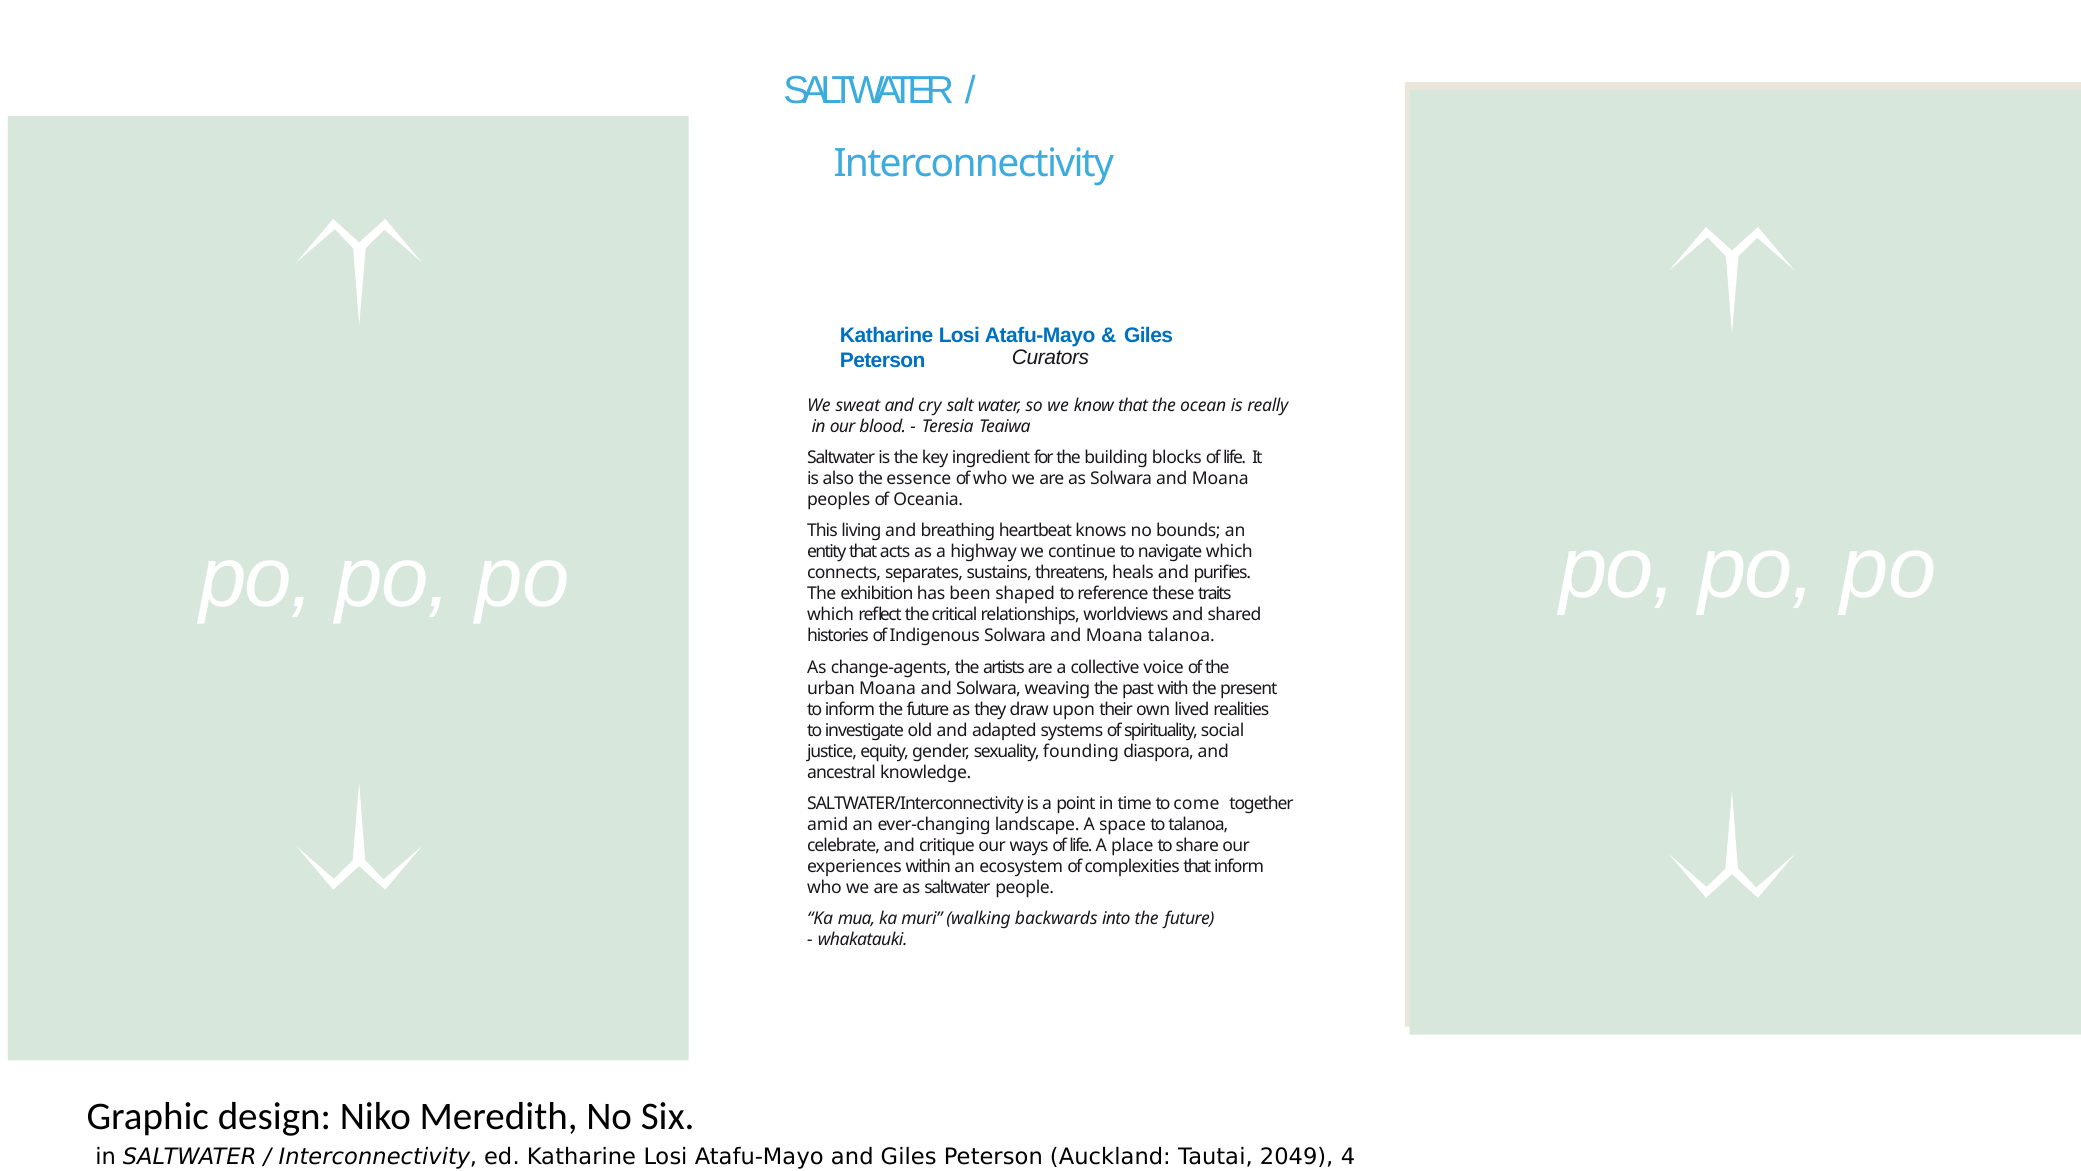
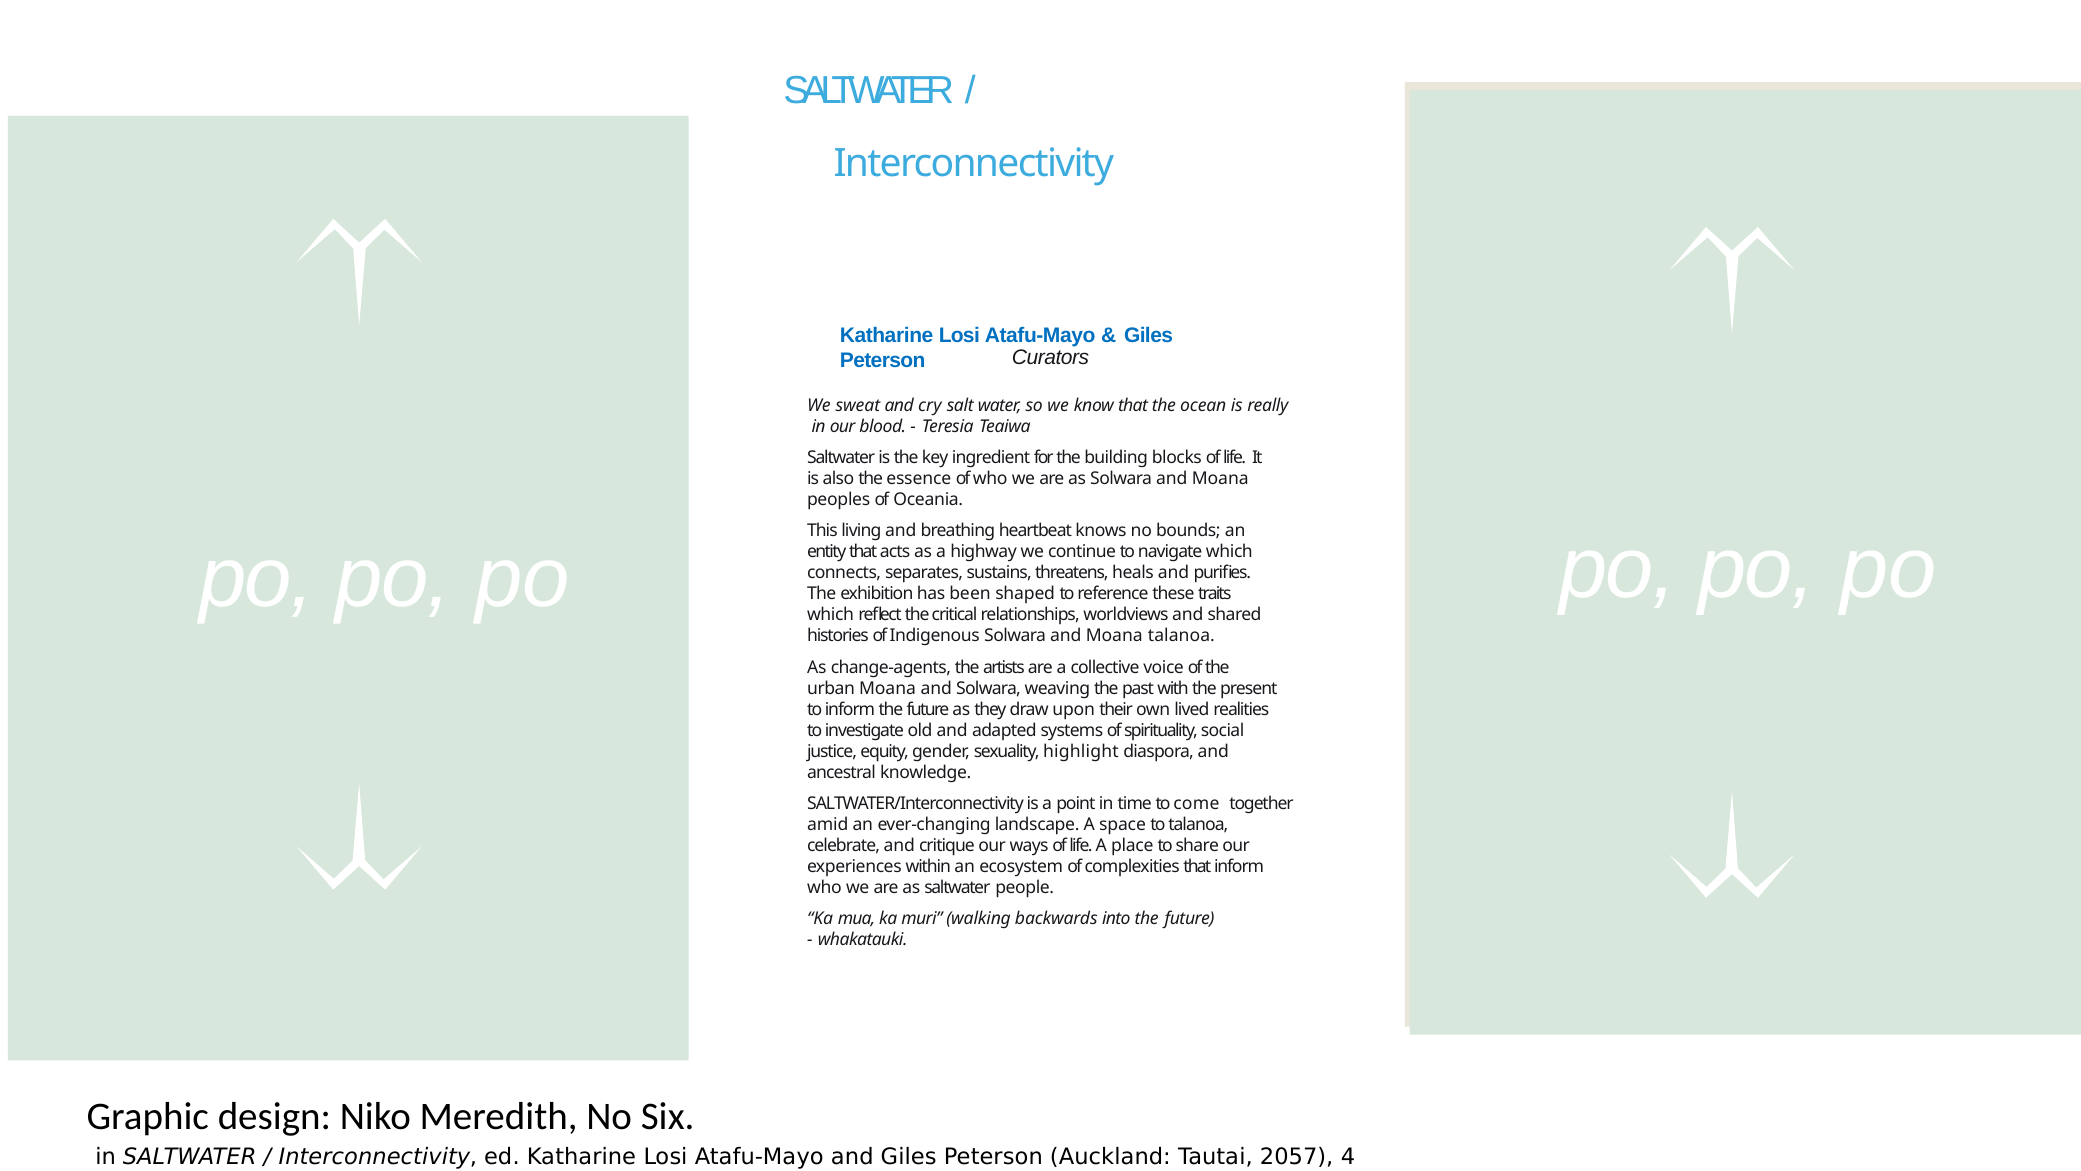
founding: founding -> highlight (1081, 751)
2049: 2049 -> 2057 (1297, 1156)
